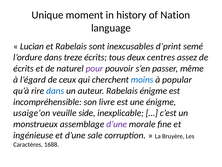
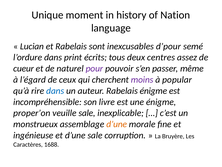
d’print: d’print -> d’pour (169, 46)
treze: treze -> print (73, 57)
écrits: écrits -> cueur (24, 68)
moins colour: blue -> purple (142, 79)
usaige’on: usaige’on -> proper’on (32, 113)
veuille side: side -> sale (87, 113)
d’une colour: purple -> orange (117, 124)
